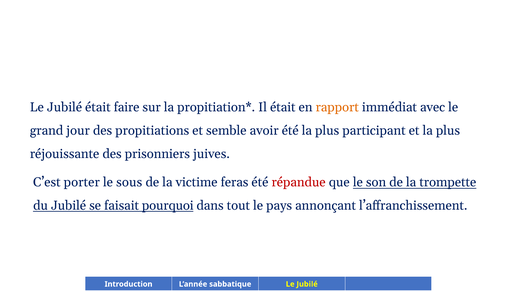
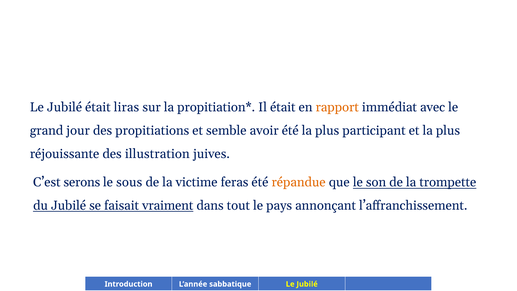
faire: faire -> liras (126, 107)
prisonniers: prisonniers -> illustration (157, 154)
porter: porter -> serons (82, 182)
répandue colour: red -> orange (299, 182)
pourquoi: pourquoi -> vraiment (168, 206)
